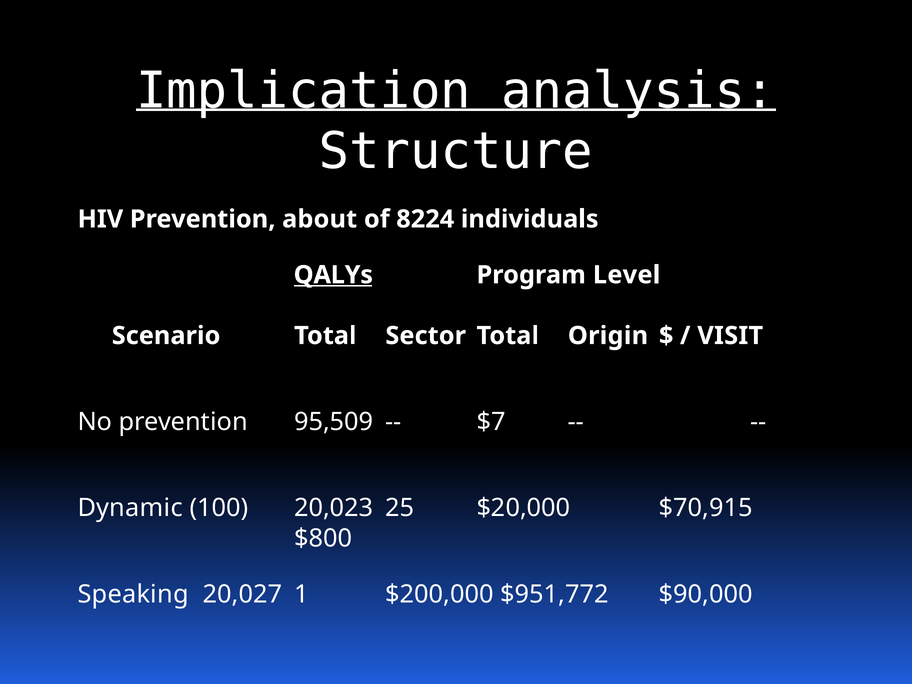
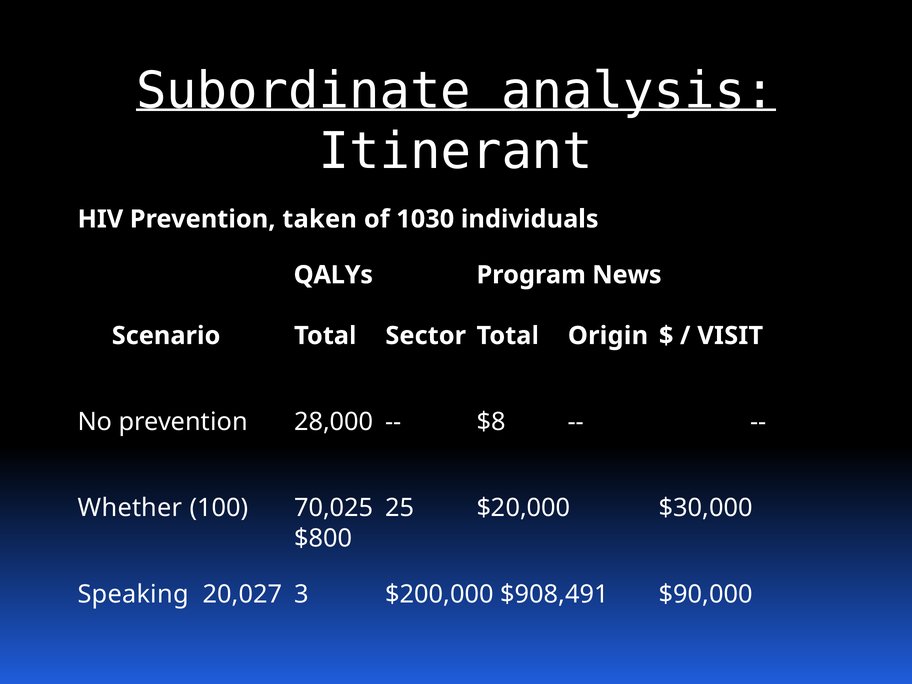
Implication: Implication -> Subordinate (304, 91)
Structure: Structure -> Itinerant (456, 152)
about: about -> taken (320, 219)
8224: 8224 -> 1030 (425, 219)
QALYs underline: present -> none (333, 275)
Level: Level -> News (627, 275)
95,509: 95,509 -> 28,000 (334, 422)
$7: $7 -> $8 (491, 422)
Dynamic: Dynamic -> Whether (130, 508)
20,023: 20,023 -> 70,025 (334, 508)
$70,915: $70,915 -> $30,000 (706, 508)
1: 1 -> 3 (301, 594)
$951,772: $951,772 -> $908,491 (554, 594)
